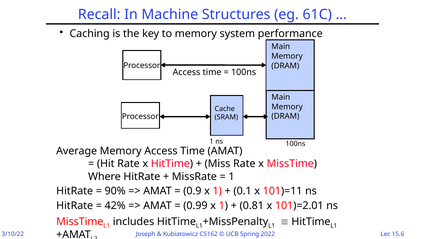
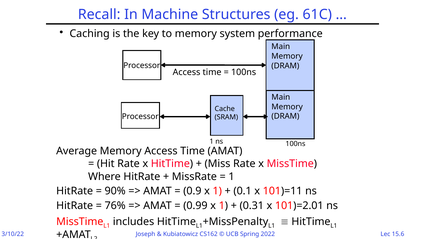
42%: 42% -> 76% (115, 206)
0.81: 0.81 -> 0.31 (252, 206)
